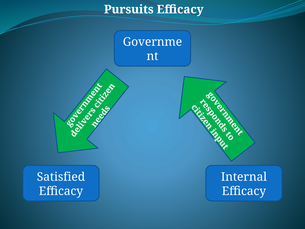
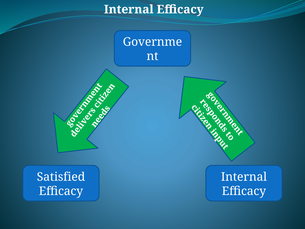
Pursuits: Pursuits -> Internal (129, 9)
